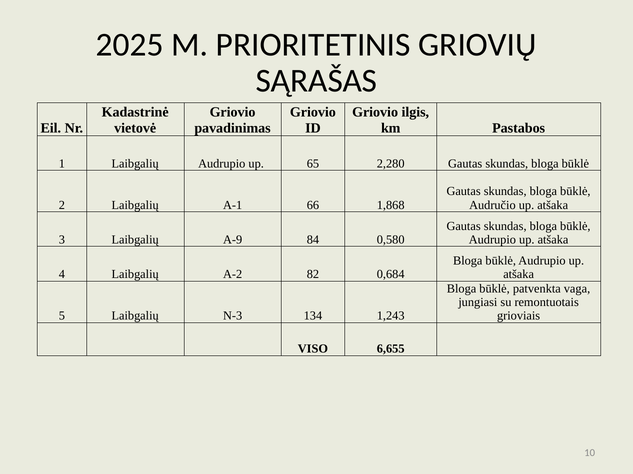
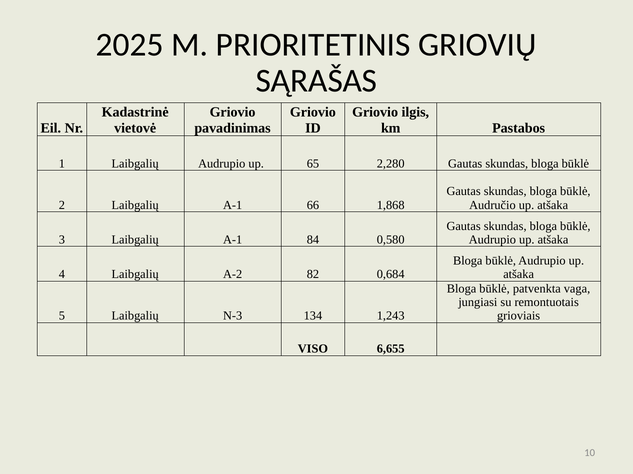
3 Laibgalių A-9: A-9 -> A-1 (233, 240)
